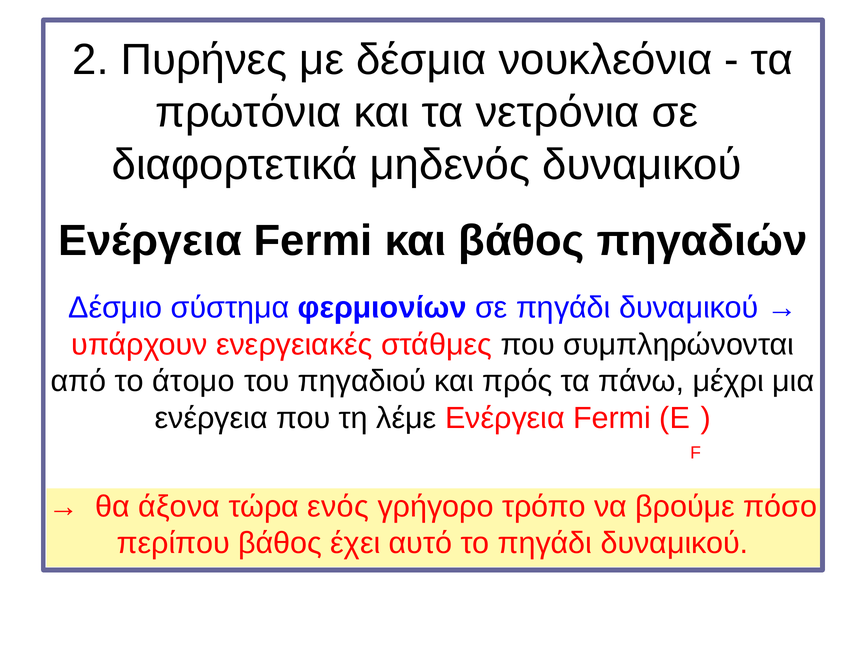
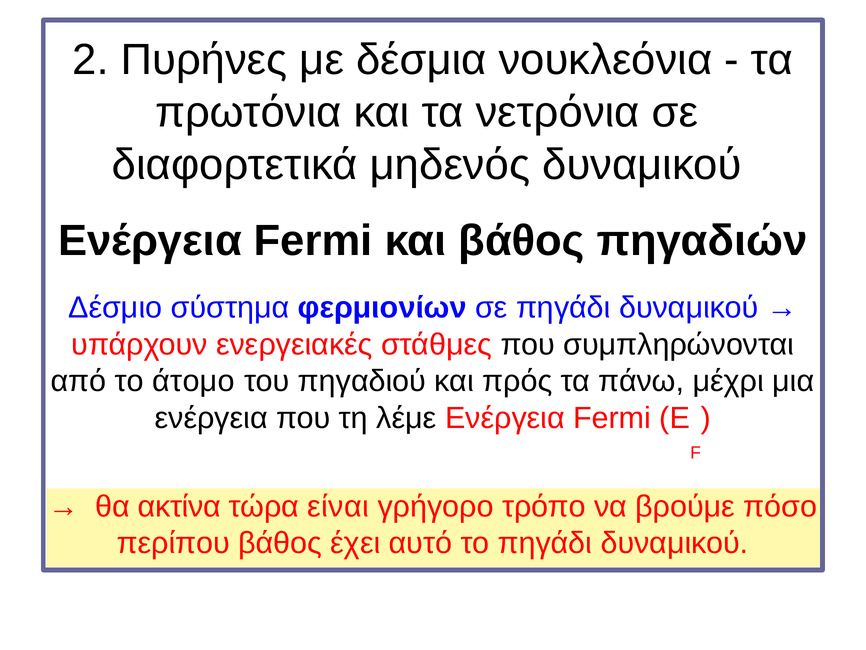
άξονα: άξονα -> ακτίνα (179, 506)
ενός: ενός -> είναι (338, 506)
